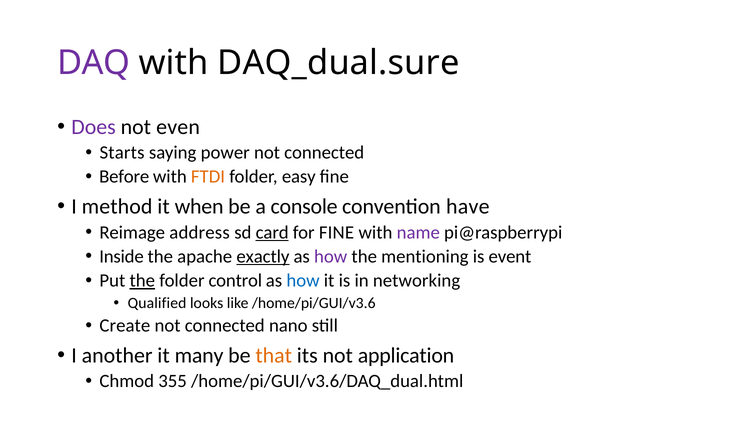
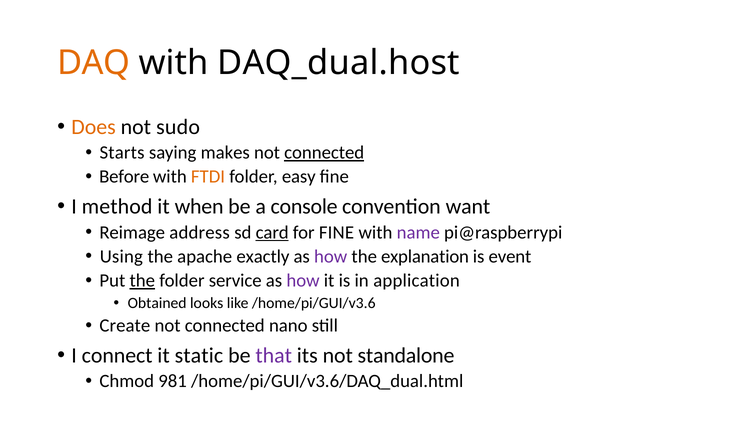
DAQ colour: purple -> orange (94, 63)
DAQ_dual.sure: DAQ_dual.sure -> DAQ_dual.host (338, 63)
Does colour: purple -> orange (94, 127)
even: even -> sudo (178, 127)
power: power -> makes (225, 153)
connected underline: none -> present (324, 153)
have: have -> want (468, 207)
Inside: Inside -> Using (121, 257)
exactly underline: present -> none (263, 257)
mentioning: mentioning -> explanation (425, 257)
control: control -> service (235, 281)
how colour: blue -> purple (303, 281)
networking: networking -> application (417, 281)
Qualified: Qualified -> Obtained (157, 303)
another: another -> connect (117, 356)
many: many -> static (199, 356)
that colour: orange -> purple (274, 356)
application: application -> standalone (406, 356)
355: 355 -> 981 (173, 382)
